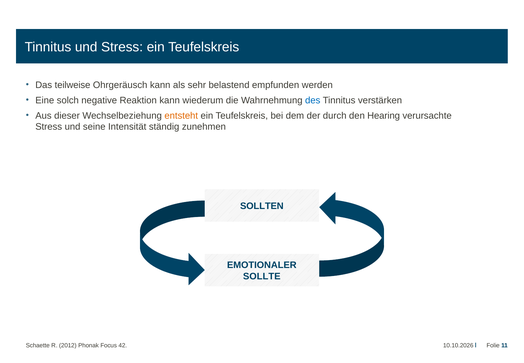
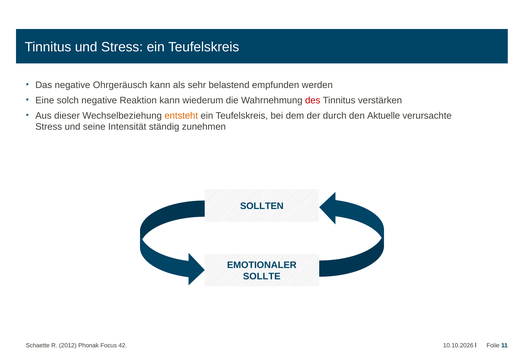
Das teilweise: teilweise -> negative (73, 85)
des colour: blue -> red (313, 100)
Hearing: Hearing -> Aktuelle (384, 116)
